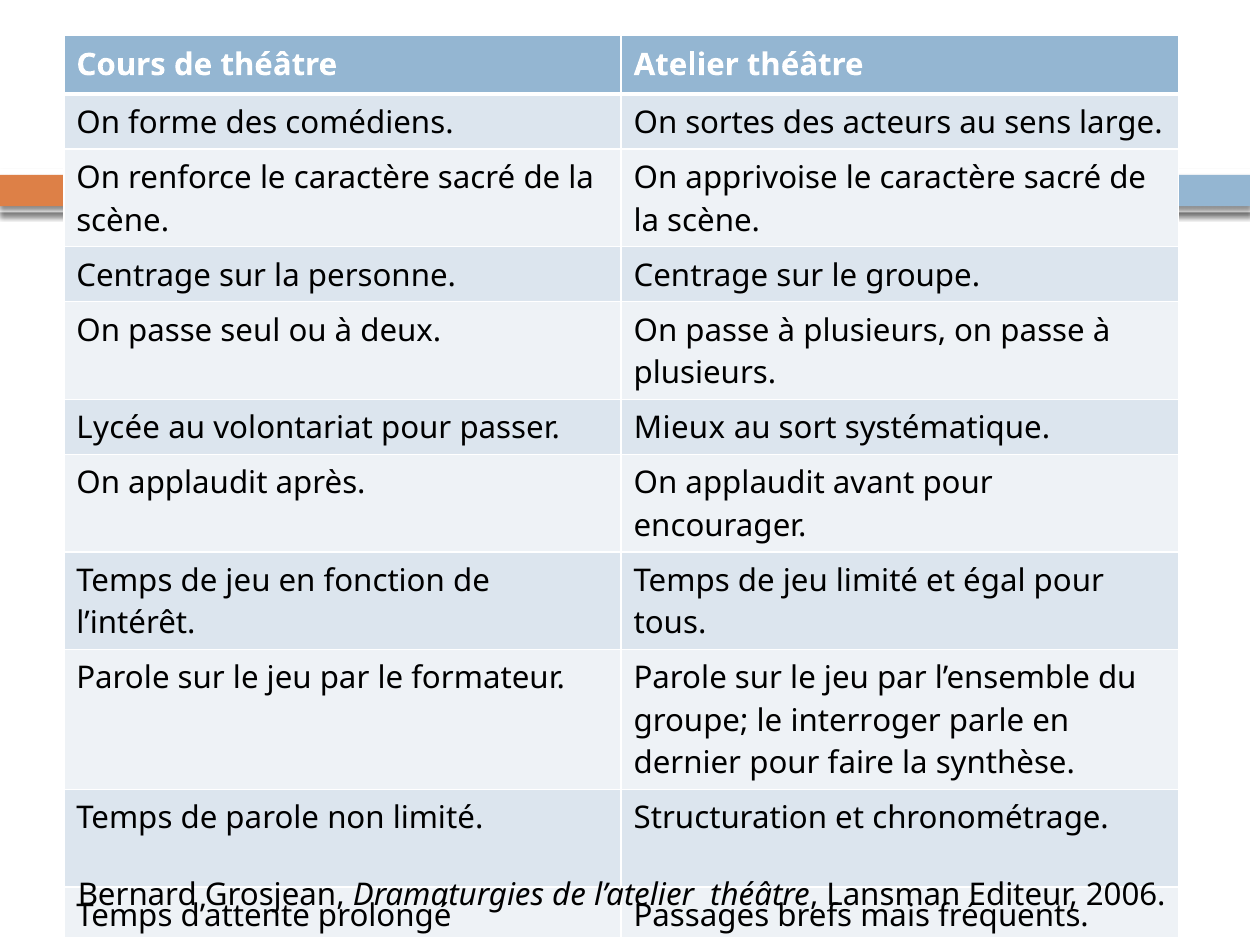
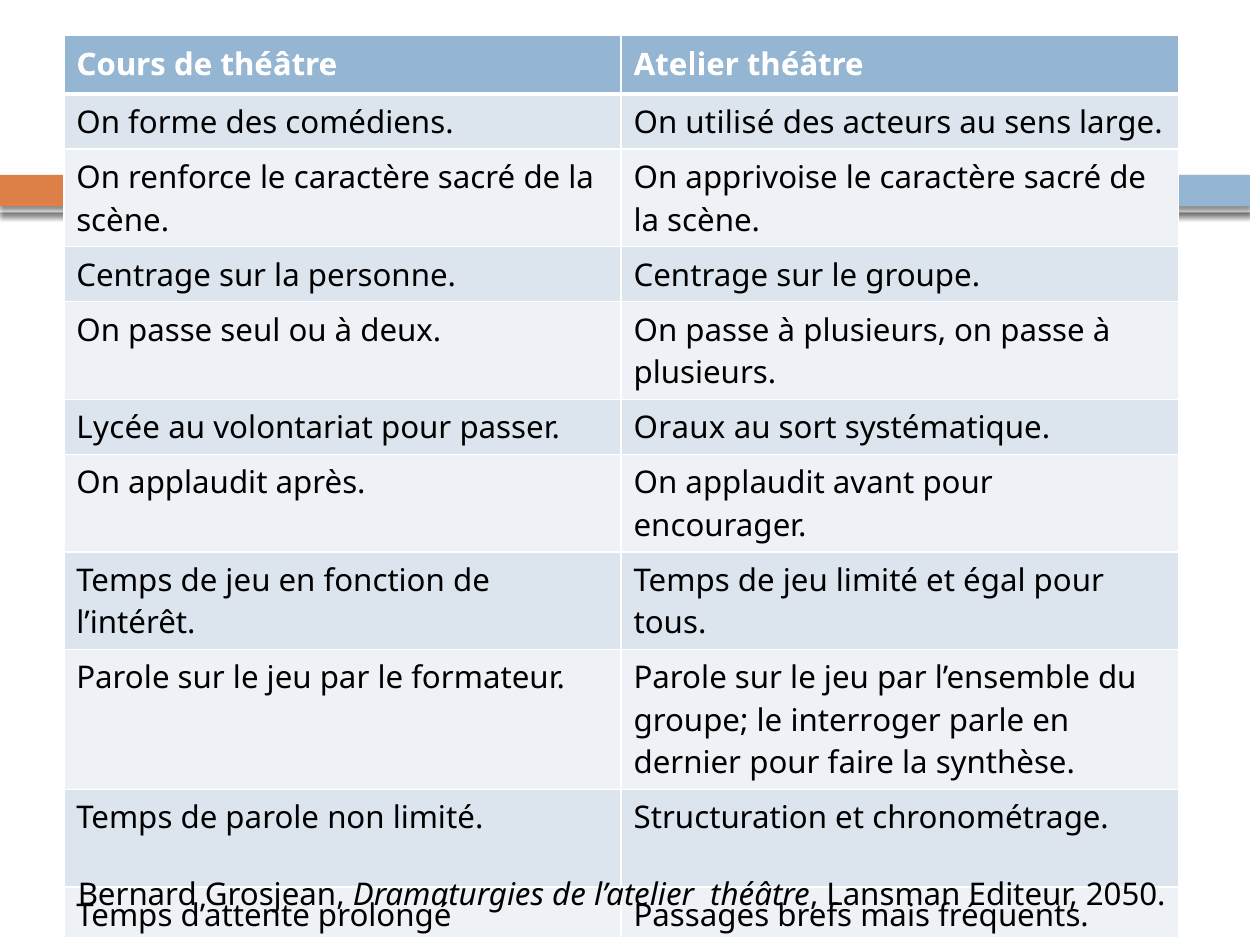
sortes: sortes -> utilisé (730, 123)
Mieux: Mieux -> Oraux (680, 429)
2006: 2006 -> 2050 (1126, 895)
